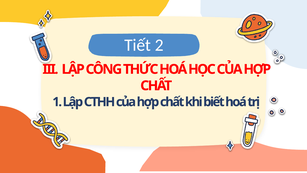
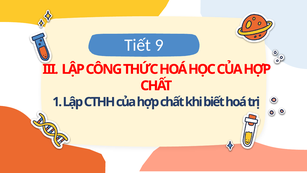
2: 2 -> 9 (159, 45)
